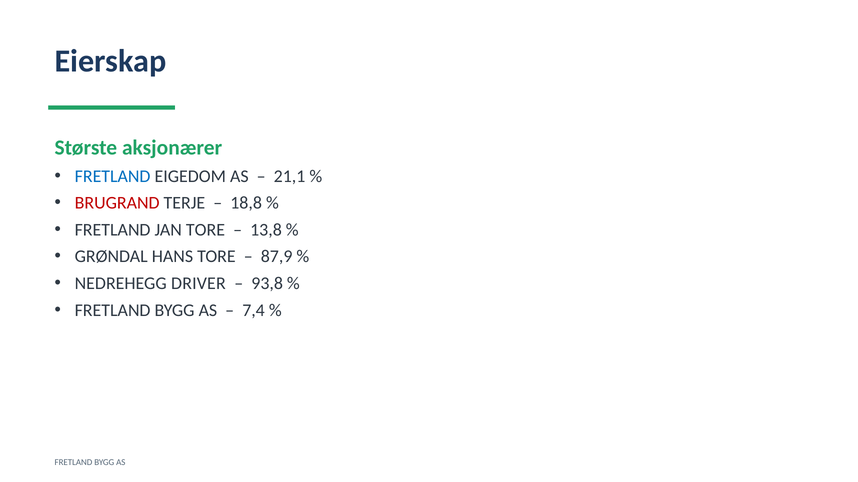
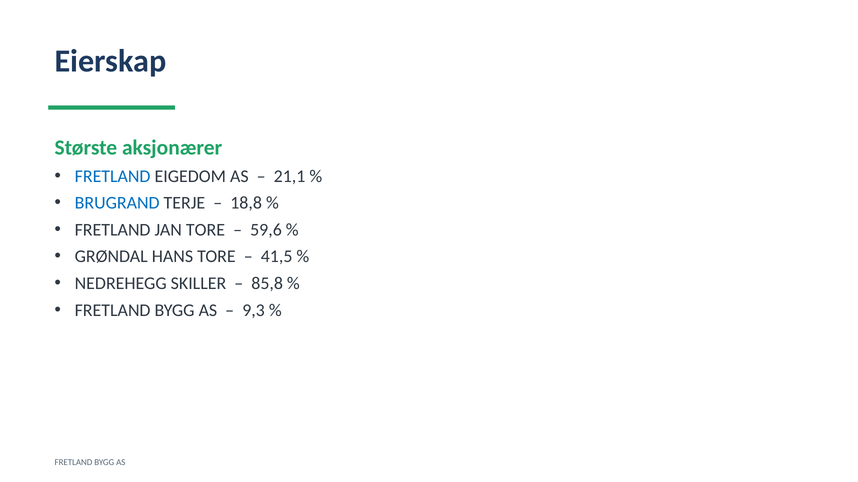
BRUGRAND colour: red -> blue (117, 203)
13,8: 13,8 -> 59,6 (266, 230)
87,9: 87,9 -> 41,5 (277, 257)
DRIVER: DRIVER -> SKILLER (198, 284)
93,8: 93,8 -> 85,8 (267, 284)
7,4: 7,4 -> 9,3 (254, 311)
